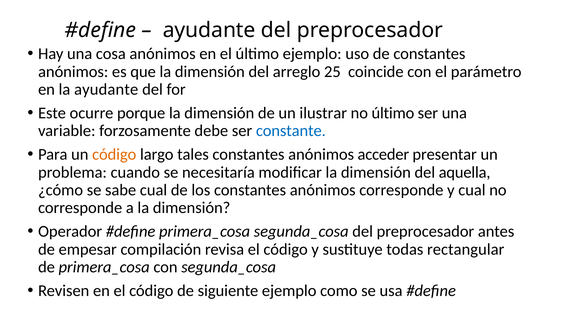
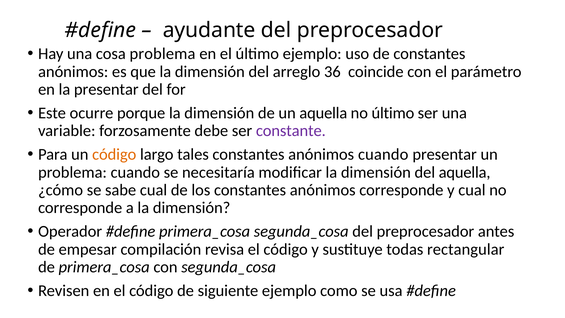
cosa anónimos: anónimos -> problema (162, 54)
25: 25 -> 36 (332, 72)
la ayudante: ayudante -> presentar (106, 89)
un ilustrar: ilustrar -> aquella (323, 113)
constante colour: blue -> purple (291, 131)
anónimos acceder: acceder -> cuando (383, 154)
